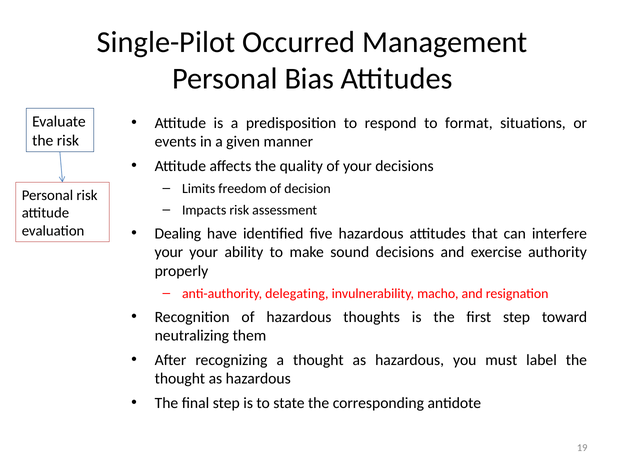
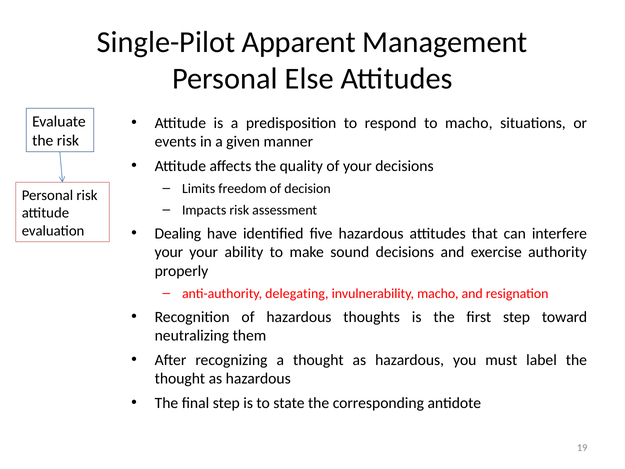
Occurred: Occurred -> Apparent (299, 42)
Bias: Bias -> Else (309, 79)
to format: format -> macho (469, 123)
